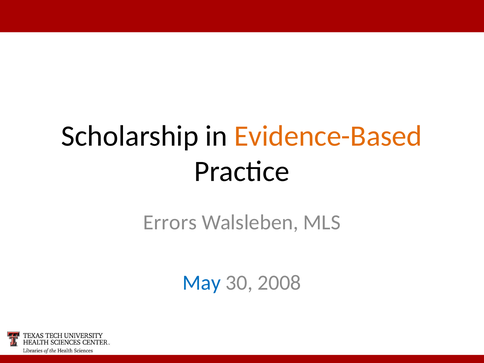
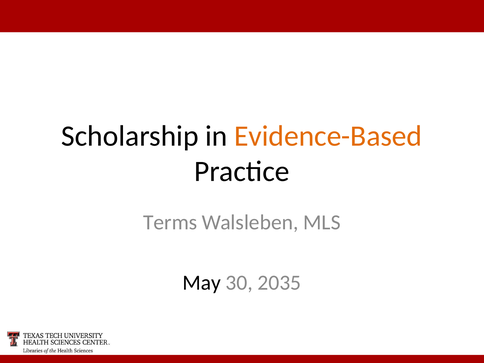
Errors: Errors -> Terms (170, 223)
May colour: blue -> black (202, 283)
2008: 2008 -> 2035 (279, 283)
